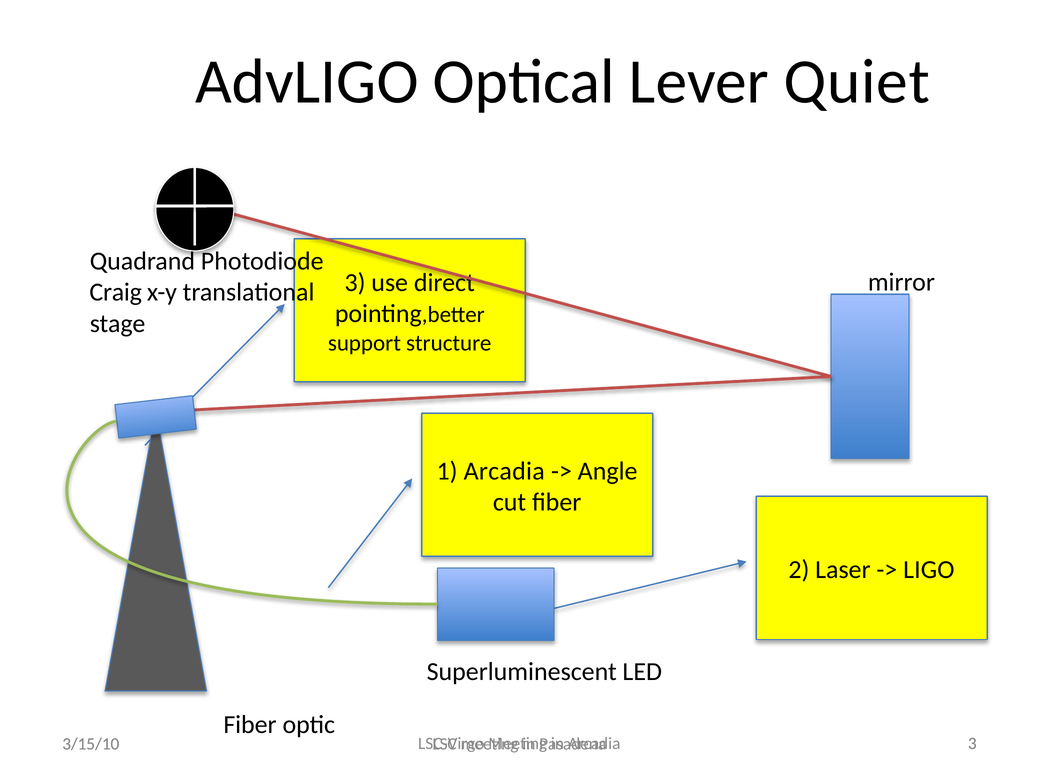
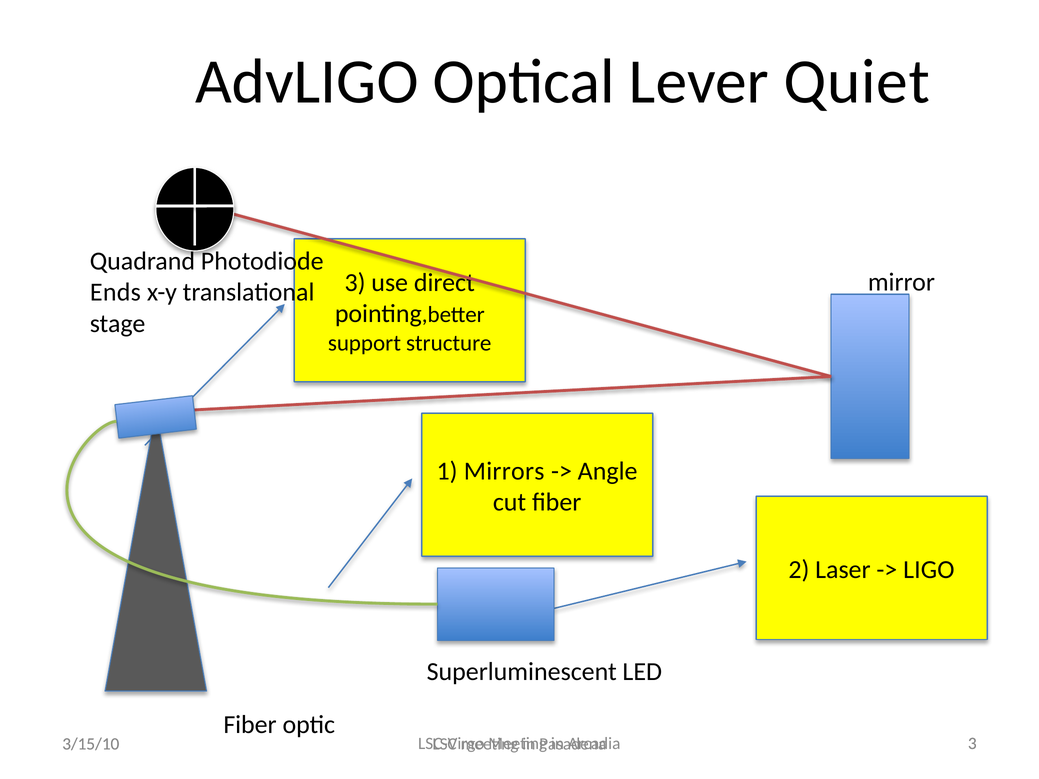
Craig: Craig -> Ends (115, 292)
Arcadia: Arcadia -> Mirrors (504, 471)
